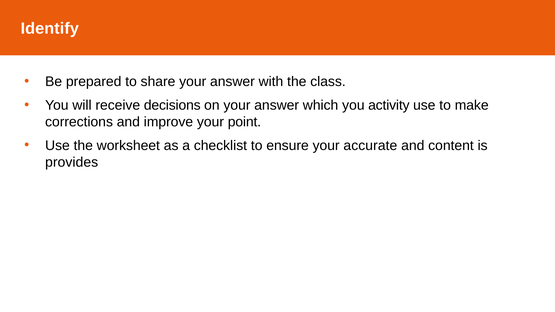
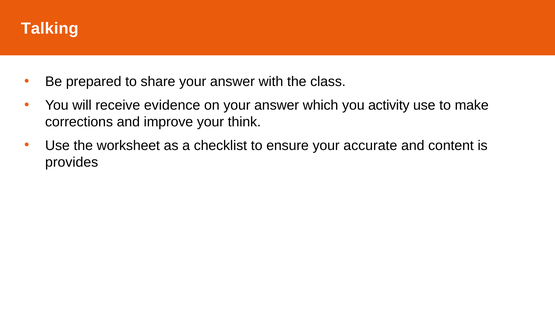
Identify: Identify -> Talking (50, 29)
decisions: decisions -> evidence (172, 105)
point: point -> think (244, 122)
